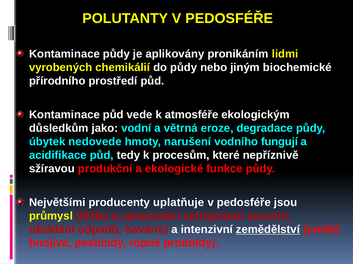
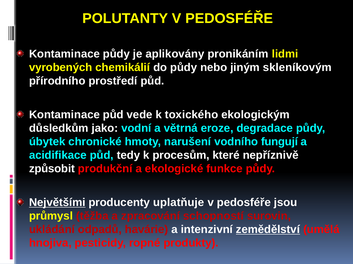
biochemické: biochemické -> skleníkovým (297, 68)
atmosféře: atmosféře -> toxického (192, 115)
nedovede: nedovede -> chronické (95, 142)
sžíravou: sžíravou -> způsobit (52, 169)
Největšími underline: none -> present (57, 203)
